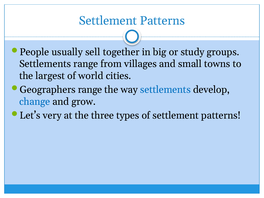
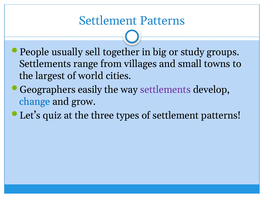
Geographers range: range -> easily (90, 90)
settlements colour: blue -> purple (165, 90)
very: very -> quiz (52, 115)
